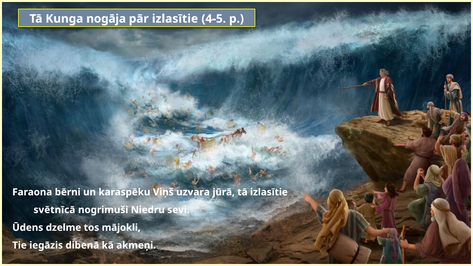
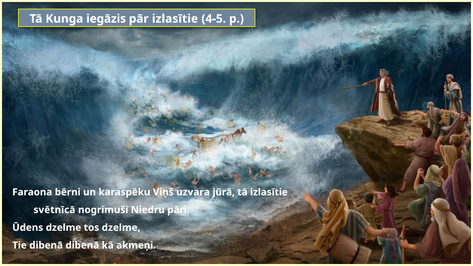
nogāja: nogāja -> iegāzis (106, 19)
sevi: sevi -> pāri (178, 210)
tos mājokli: mājokli -> dzelme (121, 228)
Tie iegāzis: iegāzis -> dibenā (46, 245)
